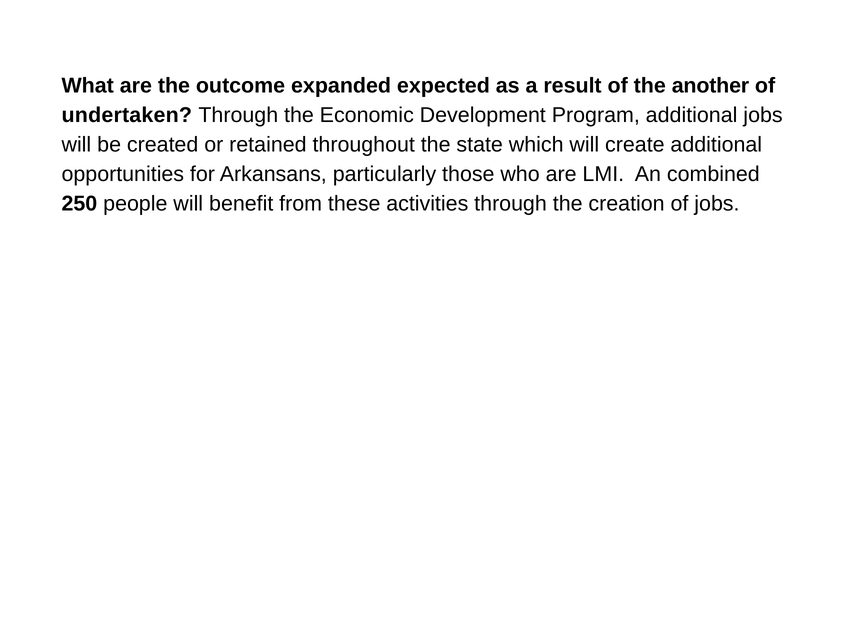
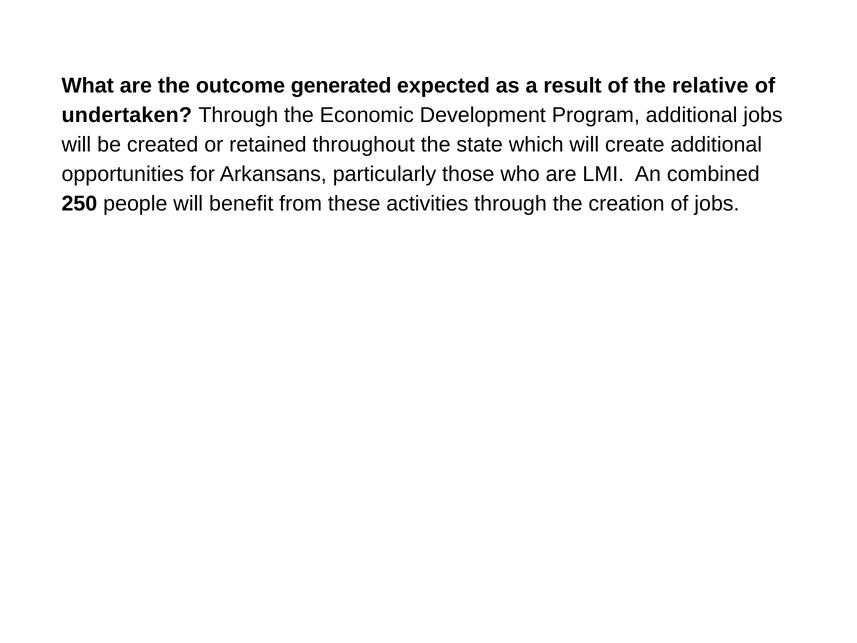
expanded: expanded -> generated (341, 85)
another: another -> relative (710, 85)
